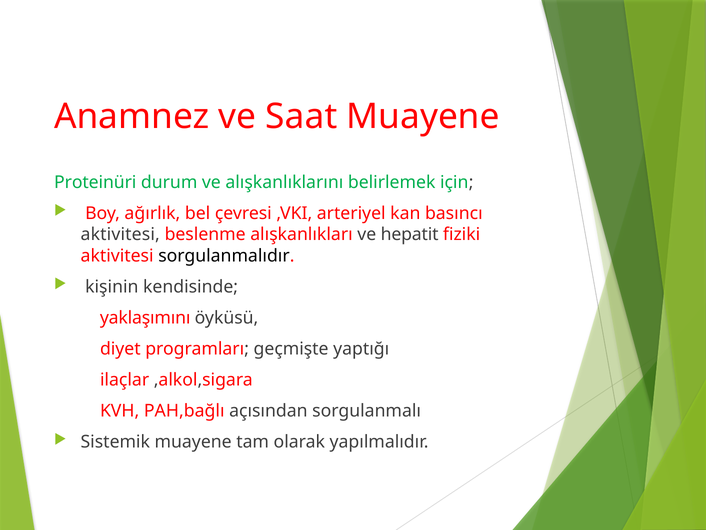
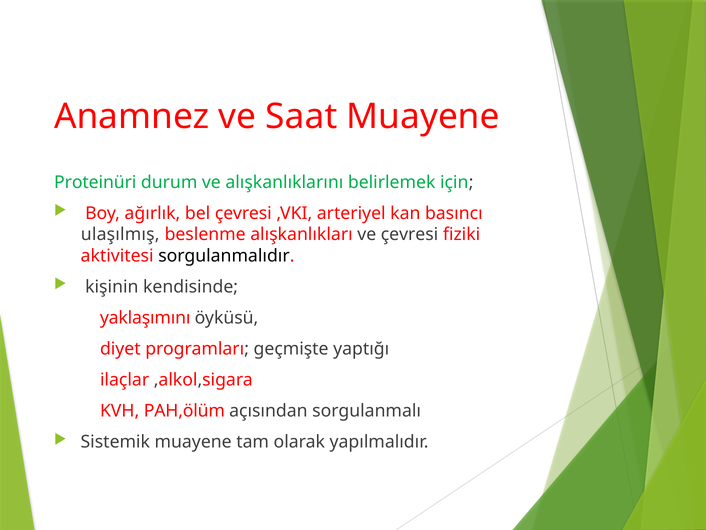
aktivitesi: aktivitesi -> ulaşılmış (120, 234)
ve hepatit: hepatit -> çevresi (410, 234)
PAH,bağlı: PAH,bağlı -> PAH,ölüm (184, 410)
